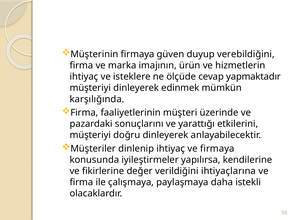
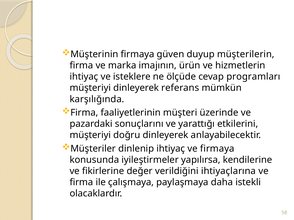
verebildiğini: verebildiğini -> müşterilerin (246, 54)
yapmaktadır: yapmaktadır -> programları (253, 77)
edinmek: edinmek -> referans (180, 88)
